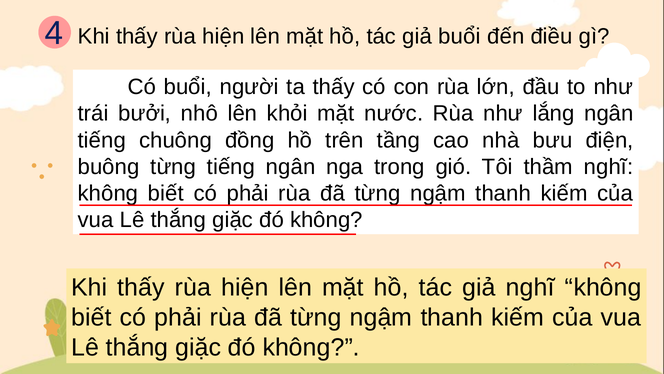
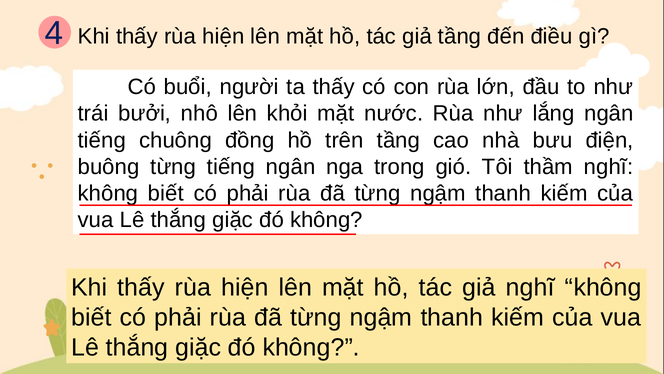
giả buổi: buổi -> tầng (460, 36)
